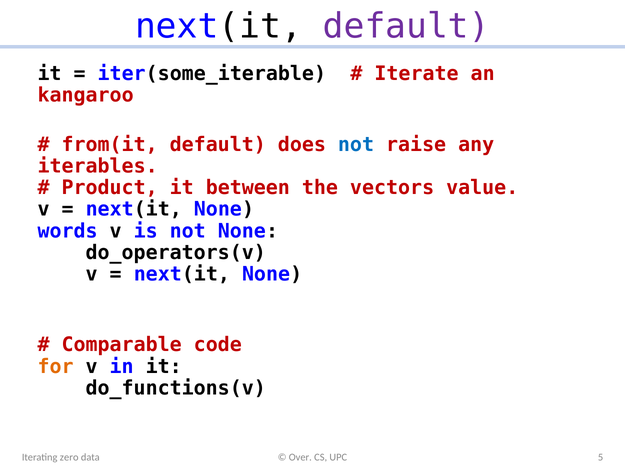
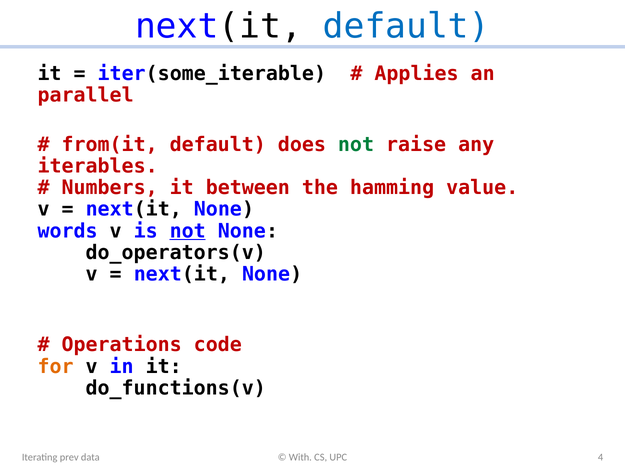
default colour: purple -> blue (406, 26)
Iterate: Iterate -> Applies (417, 74)
kangaroo: kangaroo -> parallel (86, 95)
not colour: blue -> green (356, 145)
Product: Product -> Numbers (110, 188)
vectors: vectors -> hamming (392, 188)
not underline: none -> present (188, 231)
Comparable: Comparable -> Operations (122, 345)
Over: Over -> With (300, 457)
5: 5 -> 4 (601, 457)
zero: zero -> prev (69, 457)
